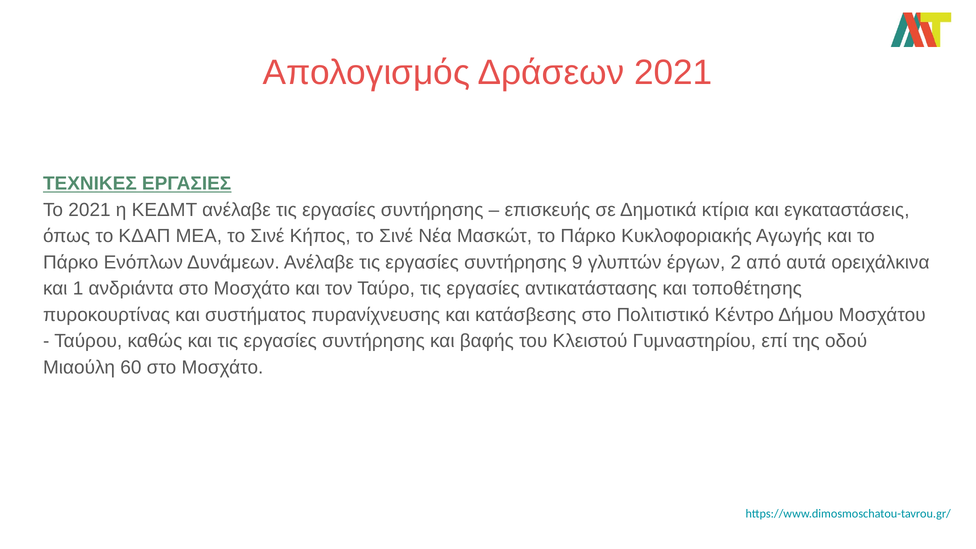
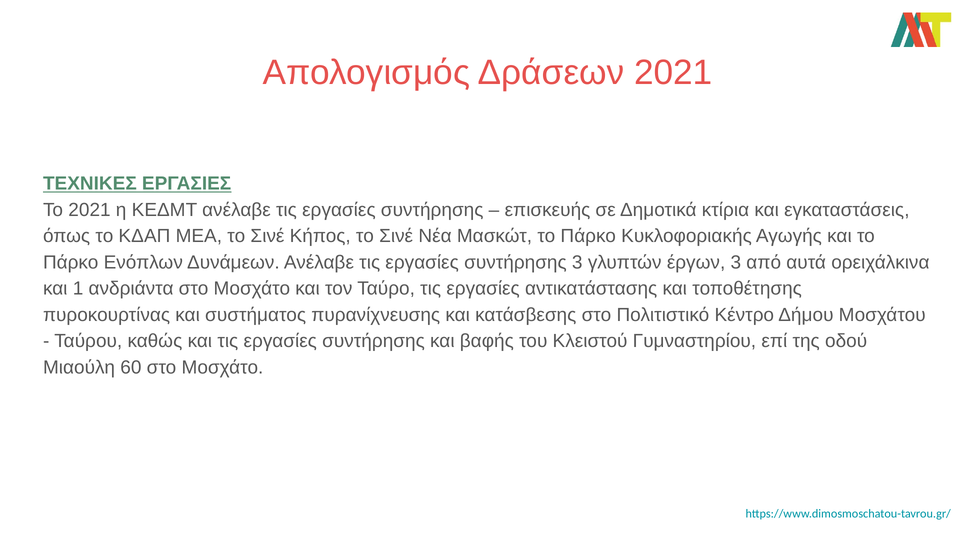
συντήρησης 9: 9 -> 3 (577, 262)
έργων 2: 2 -> 3 (736, 262)
